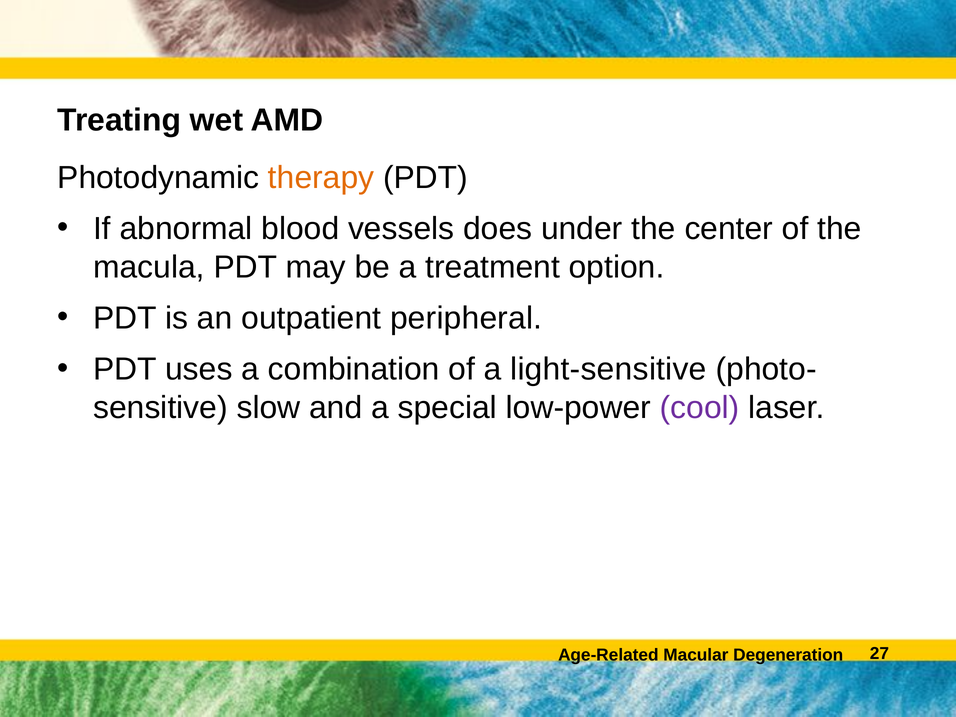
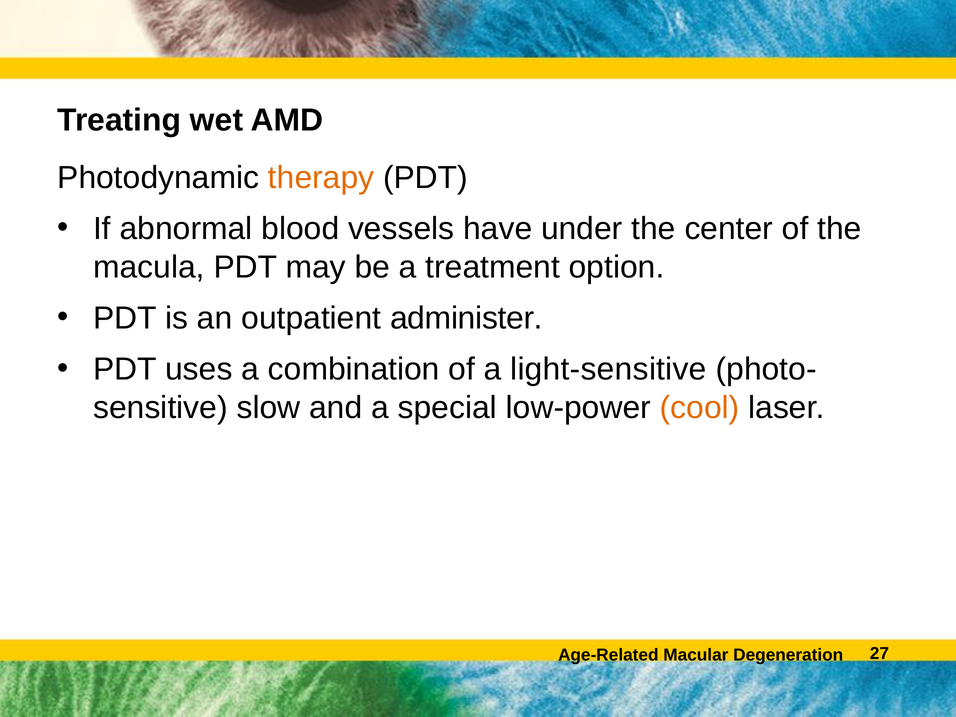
does: does -> have (498, 229)
peripheral: peripheral -> administer (466, 318)
cool colour: purple -> orange (700, 408)
